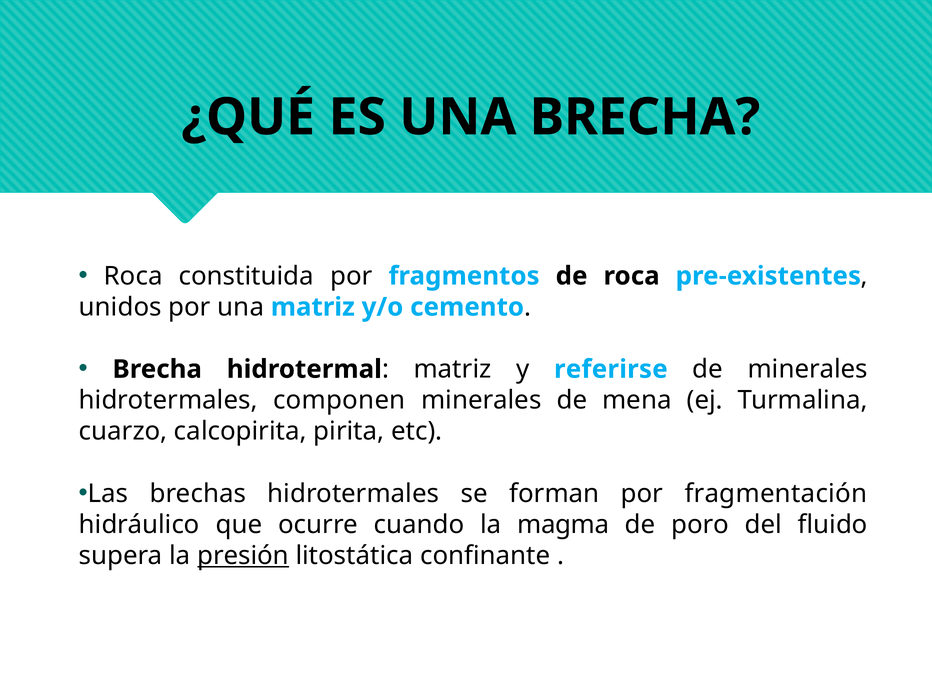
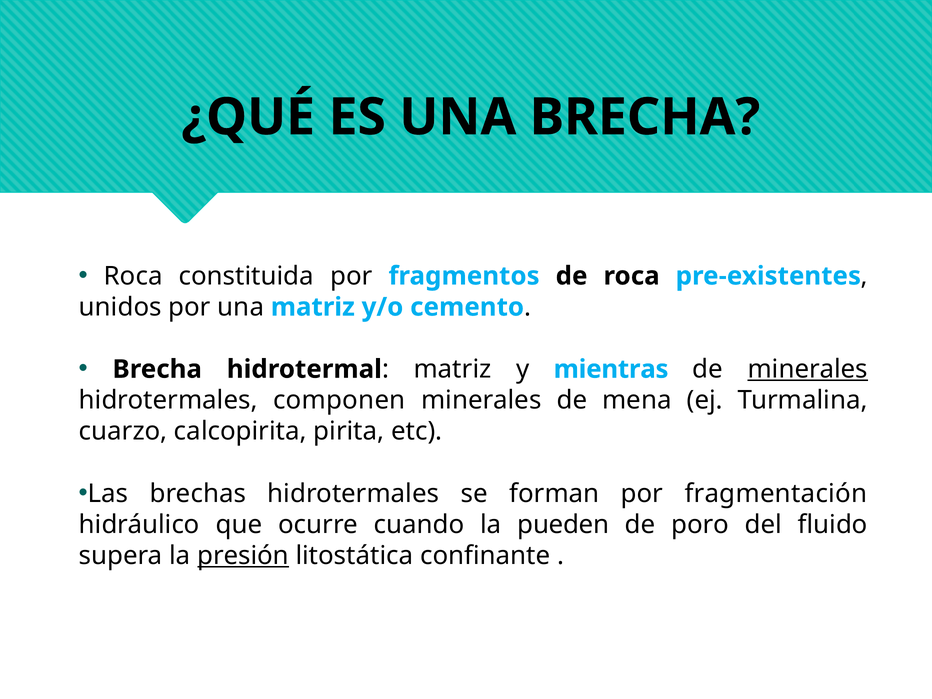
referirse: referirse -> mientras (611, 369)
minerales underline: none -> present (808, 369)
magma: magma -> pueden (563, 525)
